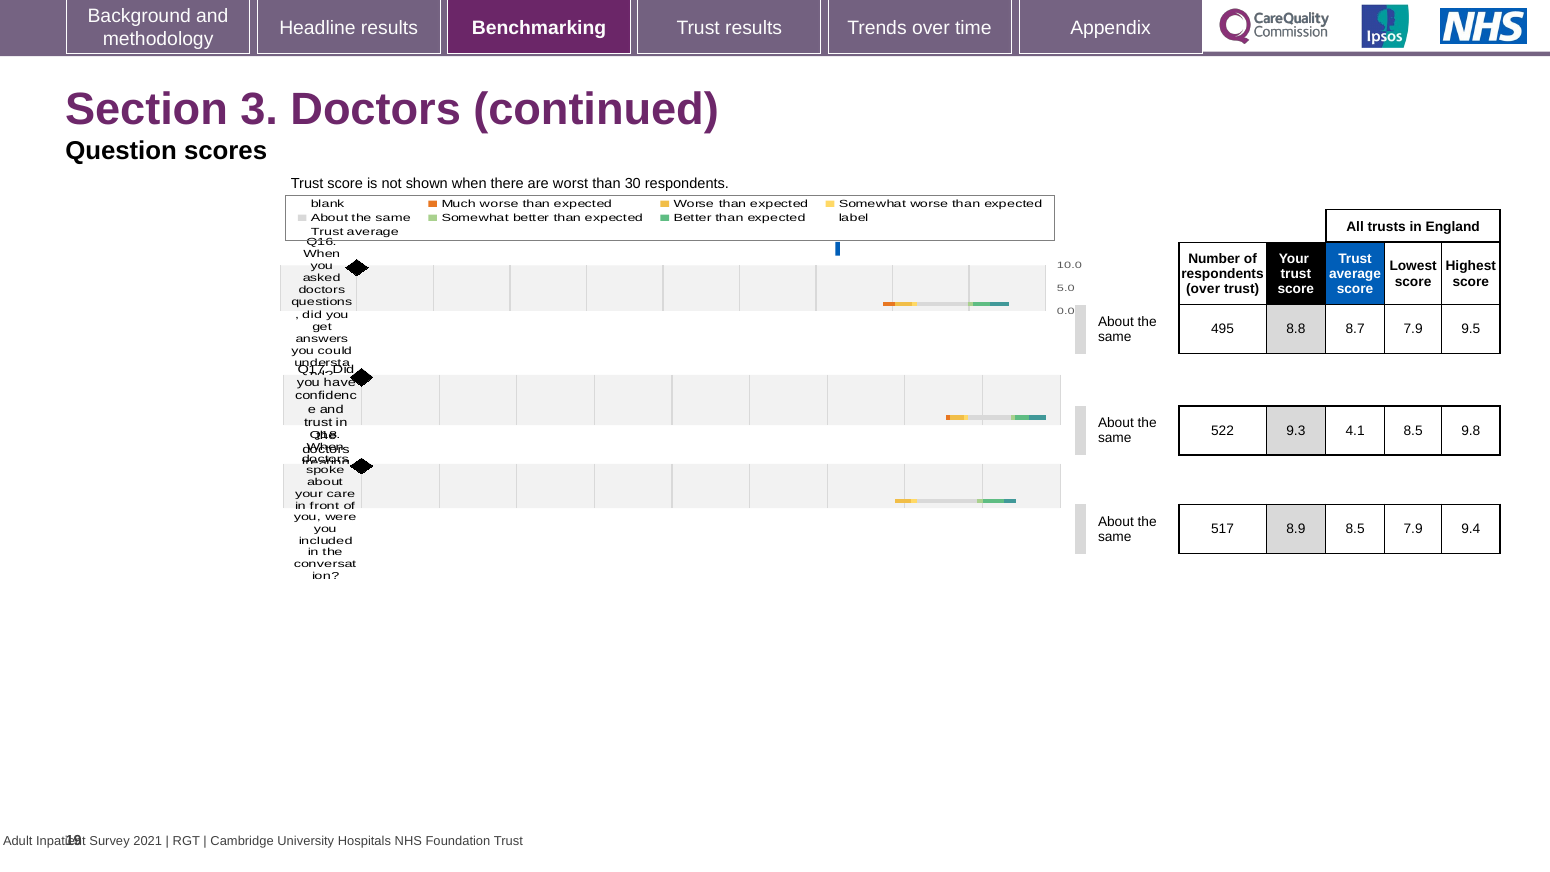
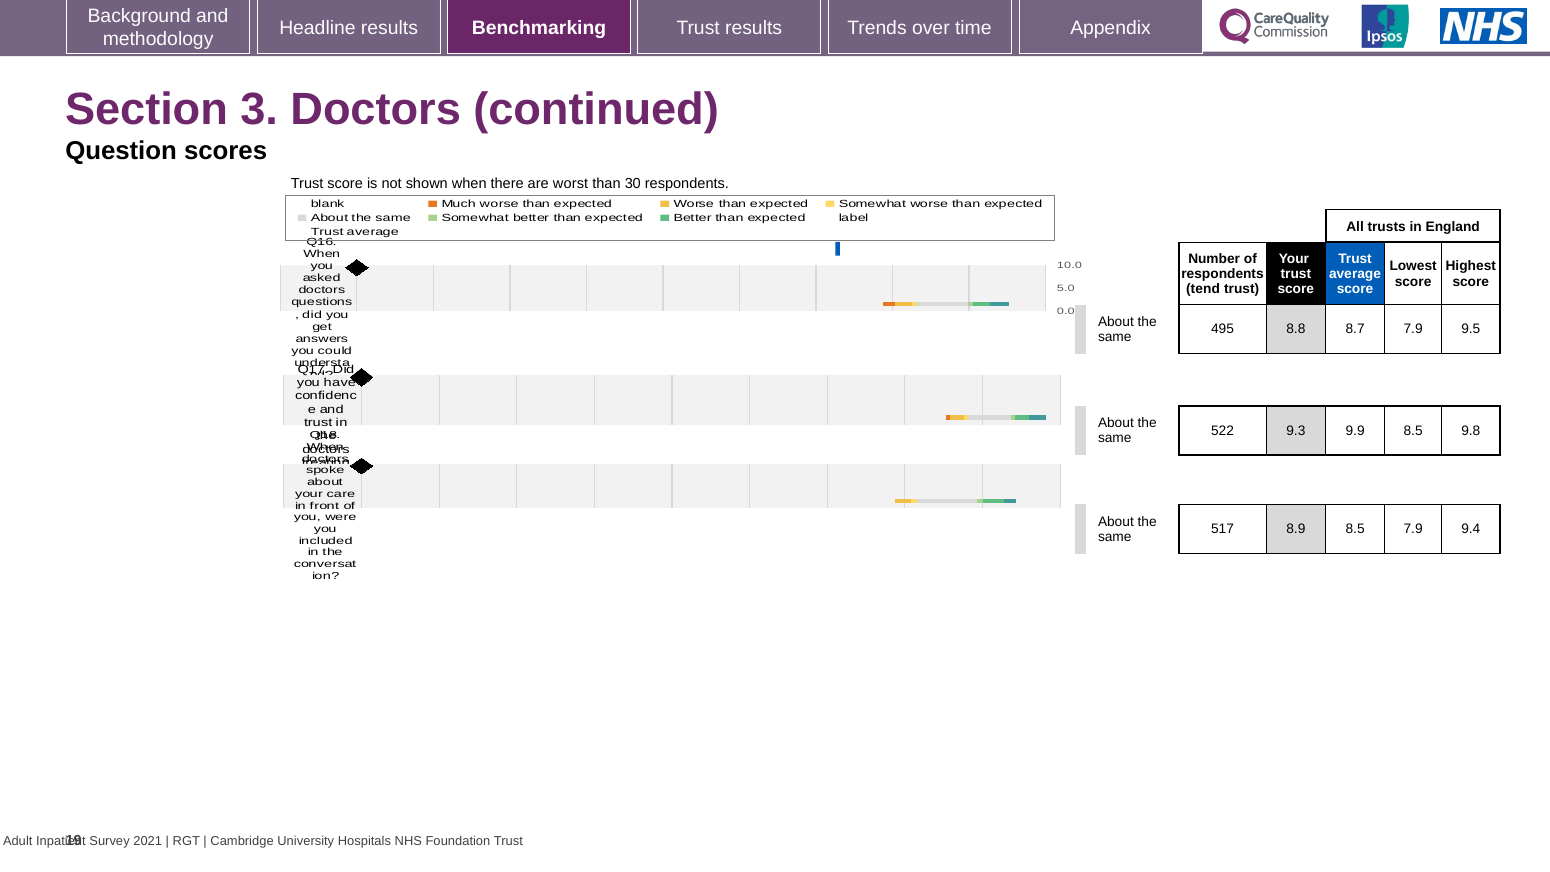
over: over -> tend (1203, 289)
4.1: 4.1 -> 9.9 (1355, 431)
